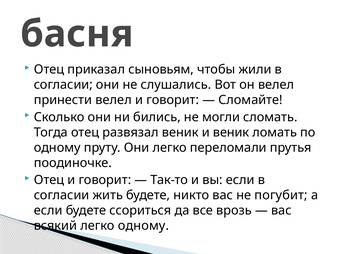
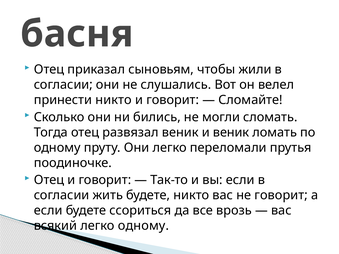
принести велел: велел -> никто (114, 100)
не погубит: погубит -> говорит (281, 195)
